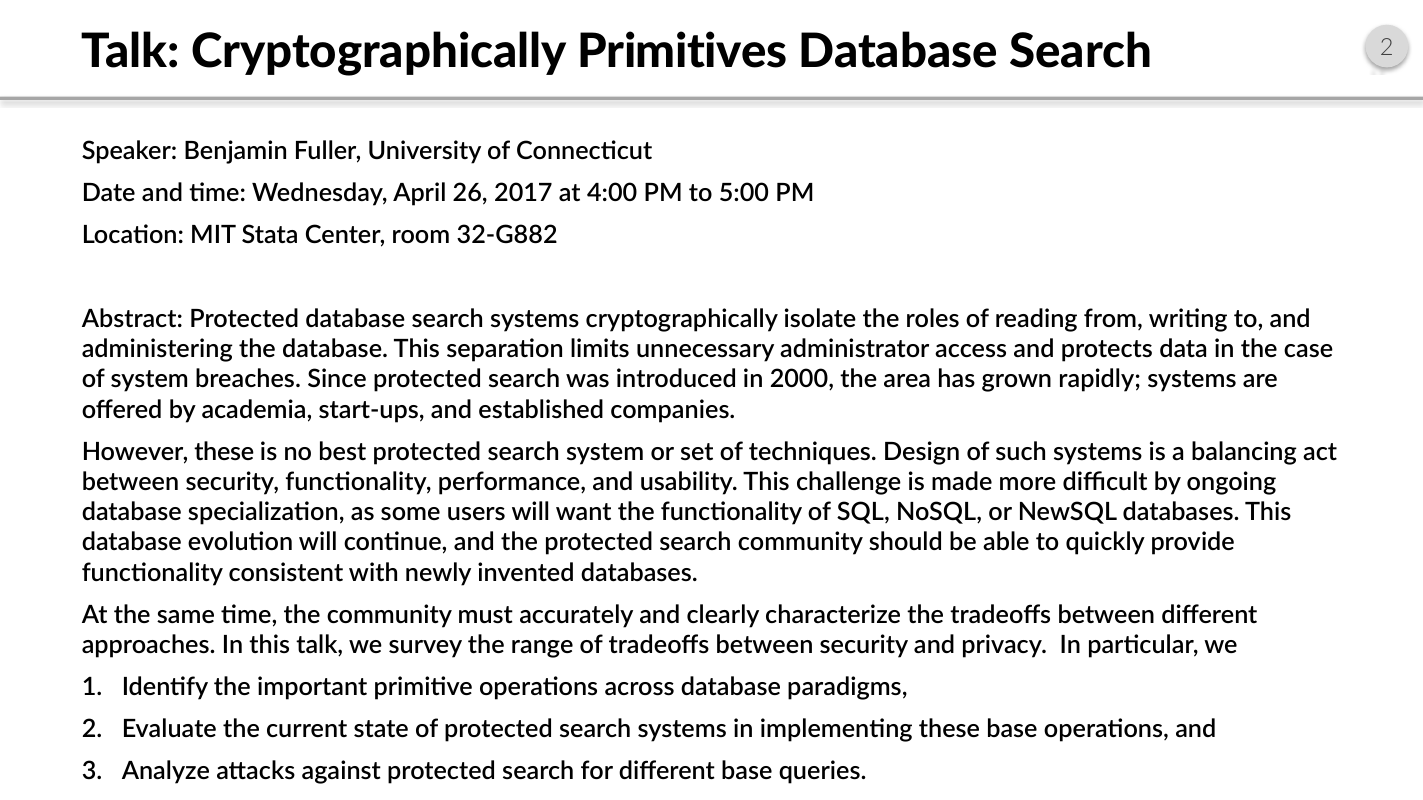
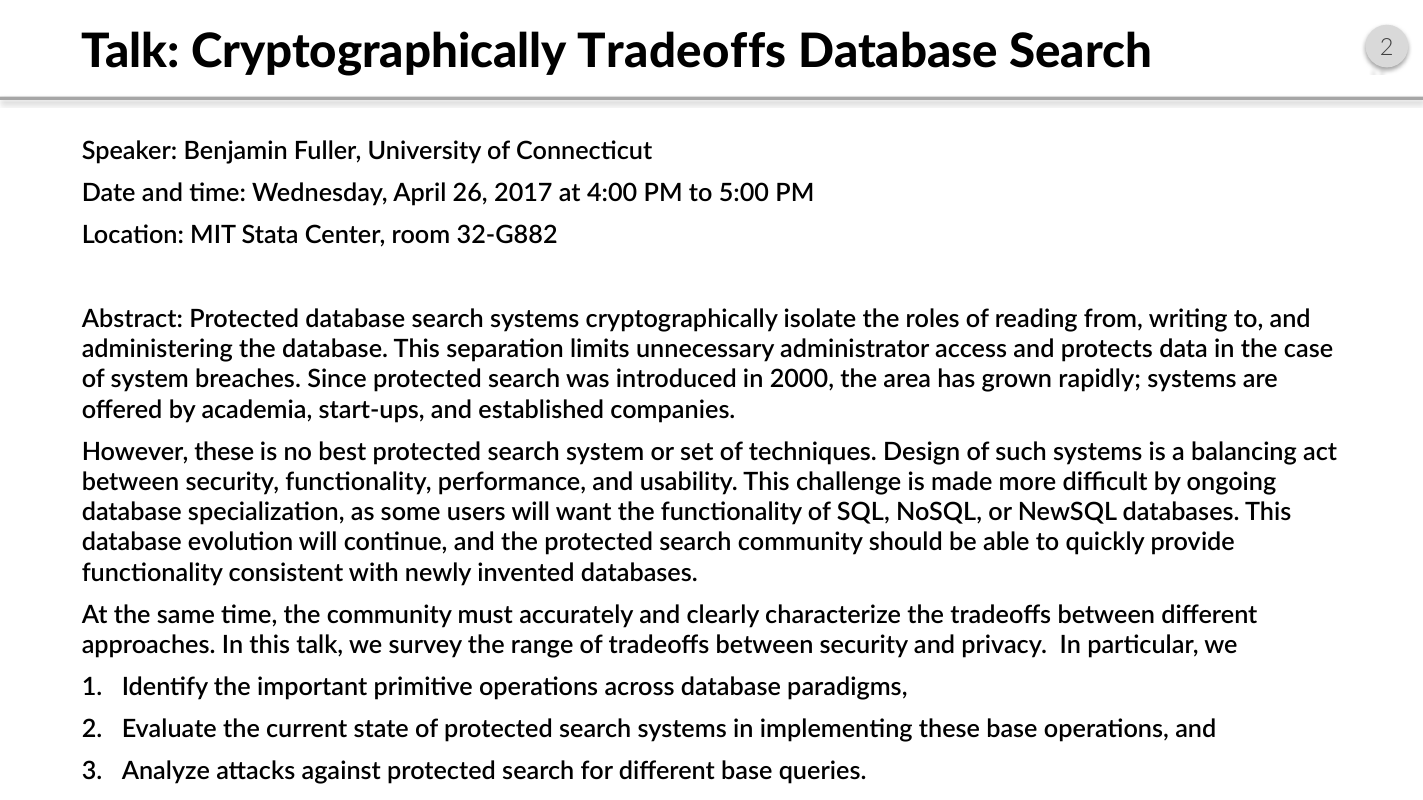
Cryptographically Primitives: Primitives -> Tradeoffs (682, 52)
